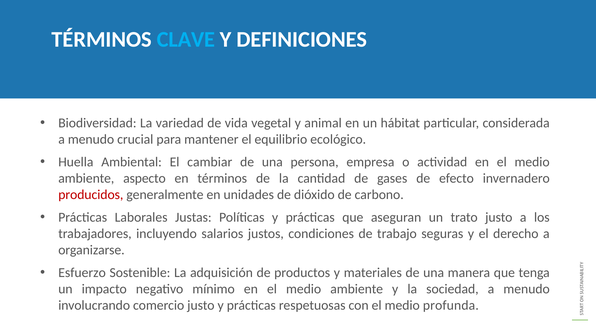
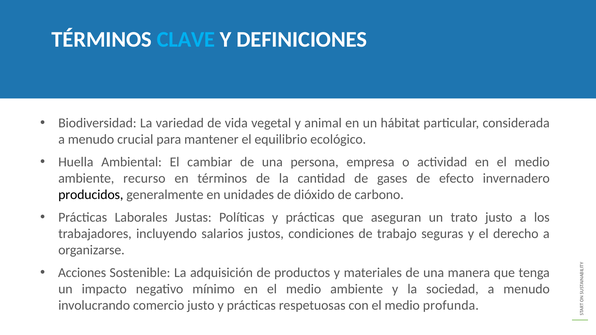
aspecto: aspecto -> recurso (144, 179)
producidos colour: red -> black (91, 195)
Esfuerzo: Esfuerzo -> Acciones (82, 273)
